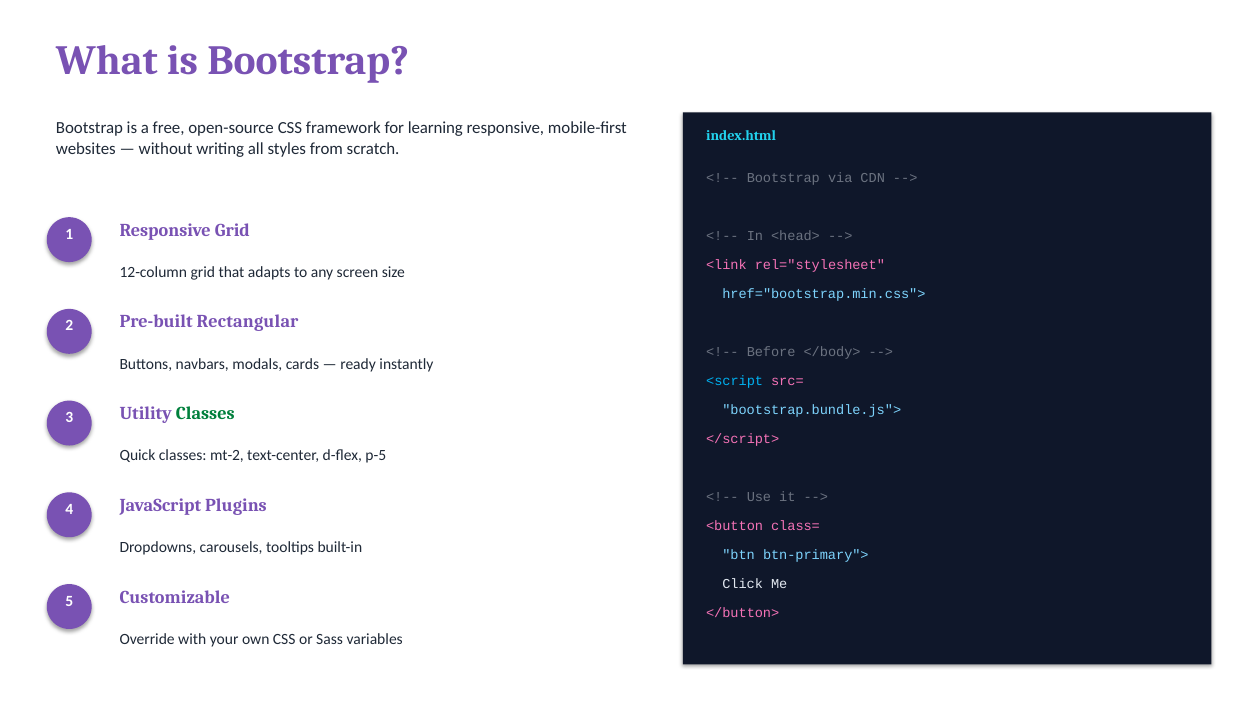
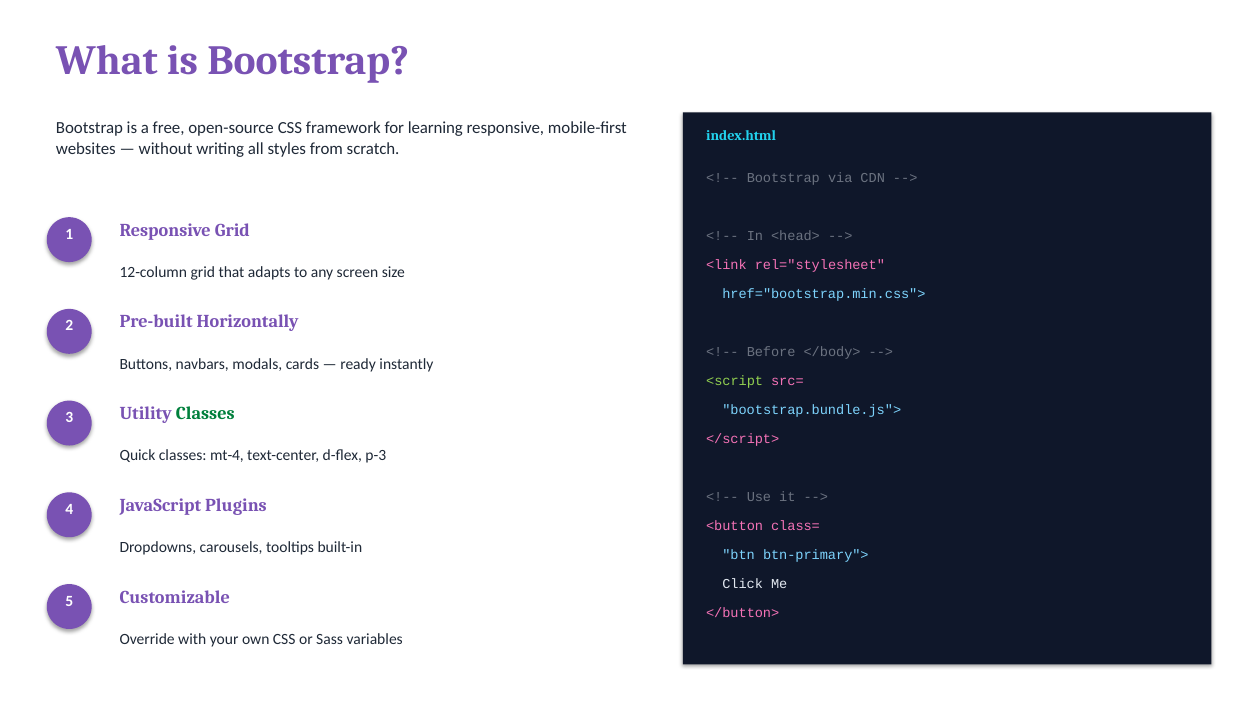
Rectangular: Rectangular -> Horizontally (248, 322)
<script colour: light blue -> light green (735, 380)
mt-2: mt-2 -> mt-4 (227, 456)
p-5: p-5 -> p-3 (376, 456)
